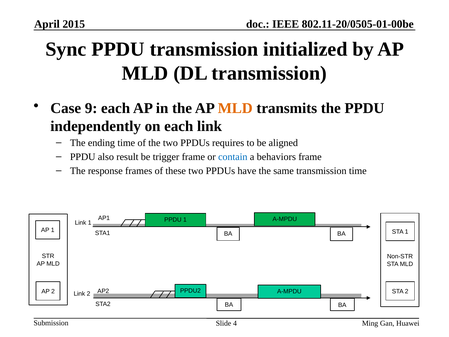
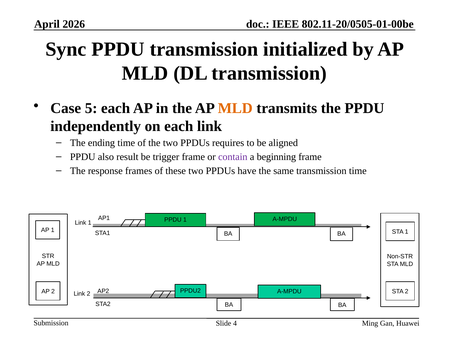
2015: 2015 -> 2026 (74, 24)
9: 9 -> 5 (91, 108)
contain colour: blue -> purple (233, 157)
behaviors: behaviors -> beginning (276, 157)
